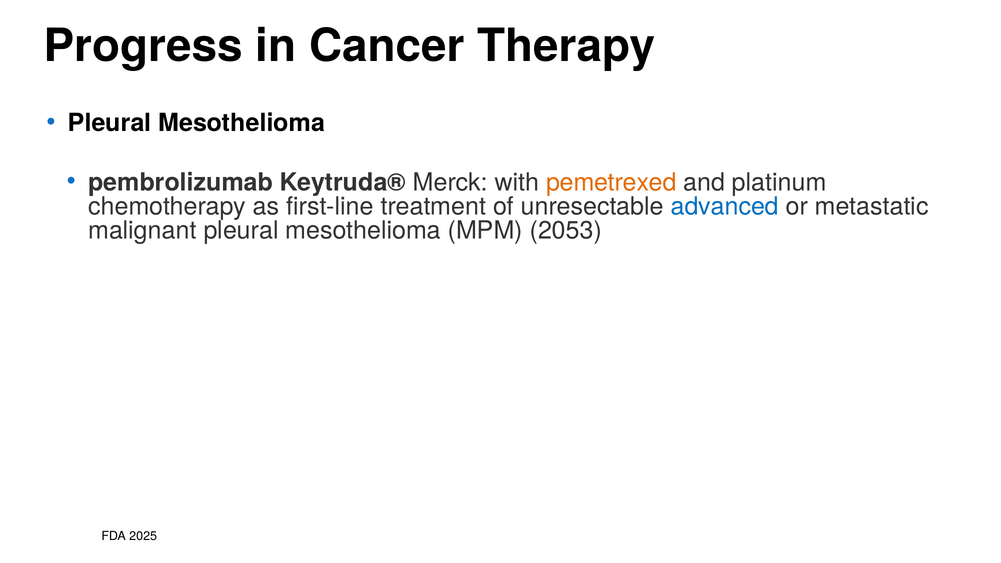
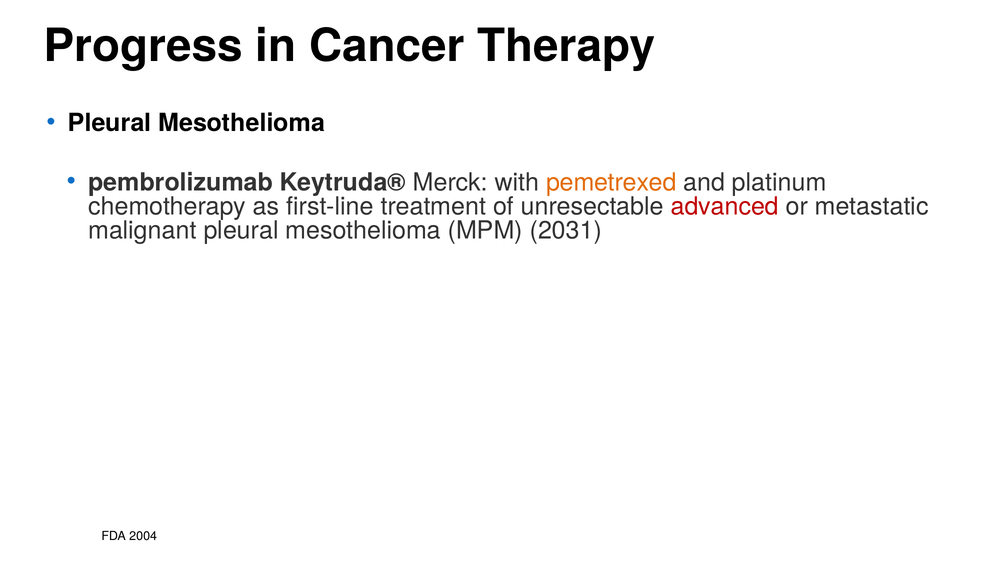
advanced colour: blue -> red (725, 206)
2053: 2053 -> 2031 (566, 230)
2025: 2025 -> 2004 (143, 536)
